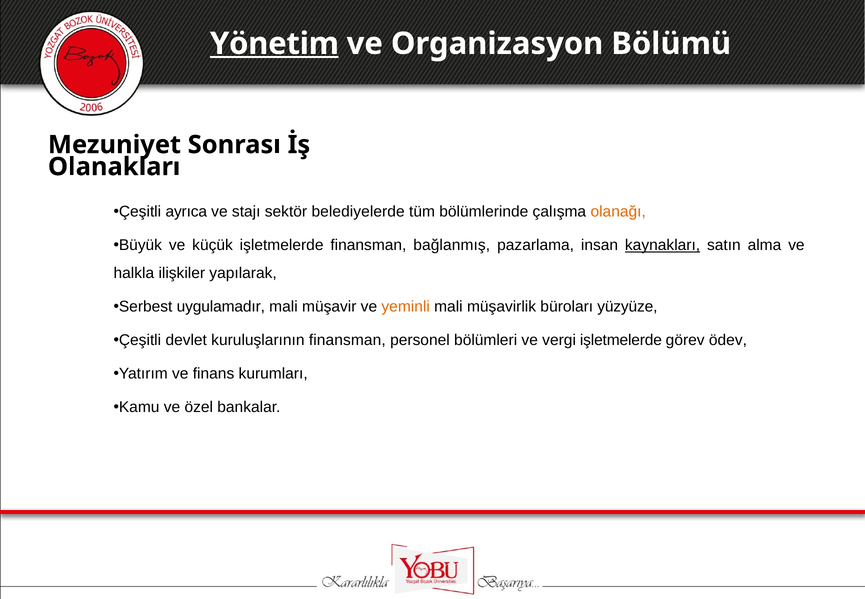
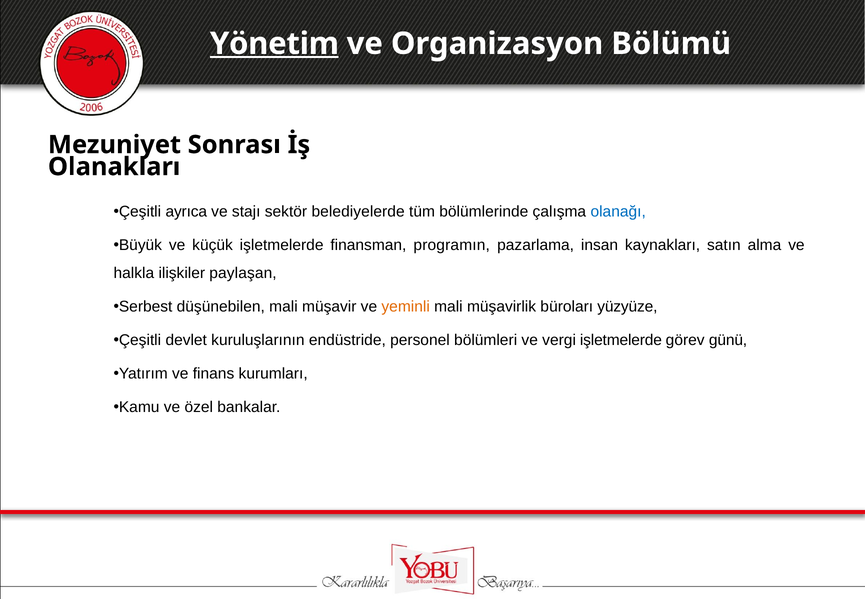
olanağı colour: orange -> blue (618, 212)
bağlanmış: bağlanmış -> programın (452, 245)
kaynakları underline: present -> none (663, 245)
yapılarak: yapılarak -> paylaşan (243, 273)
uygulamadır: uygulamadır -> düşünebilen (221, 307)
kuruluşlarının finansman: finansman -> endüstride (347, 340)
ödev: ödev -> günü (728, 340)
